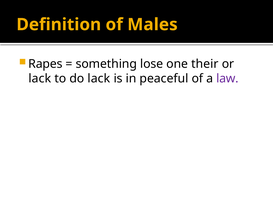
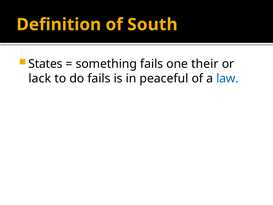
Males: Males -> South (152, 25)
Rapes: Rapes -> States (45, 64)
something lose: lose -> fails (152, 64)
do lack: lack -> fails (99, 78)
law colour: purple -> blue (227, 78)
